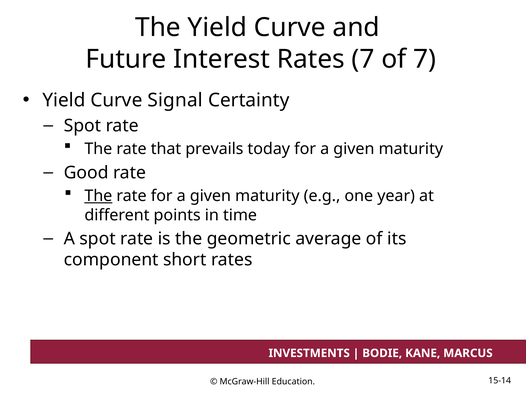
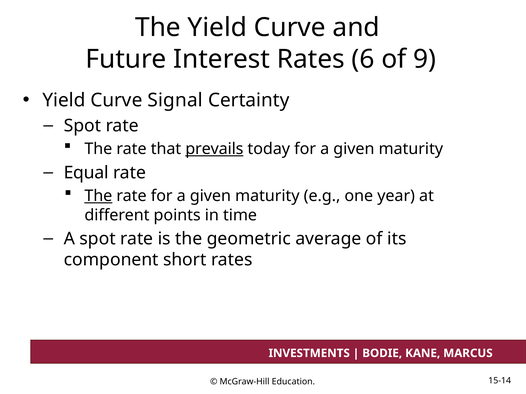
Rates 7: 7 -> 6 (363, 59)
of 7: 7 -> 9 (425, 59)
prevails underline: none -> present (214, 149)
Good: Good -> Equal (86, 173)
